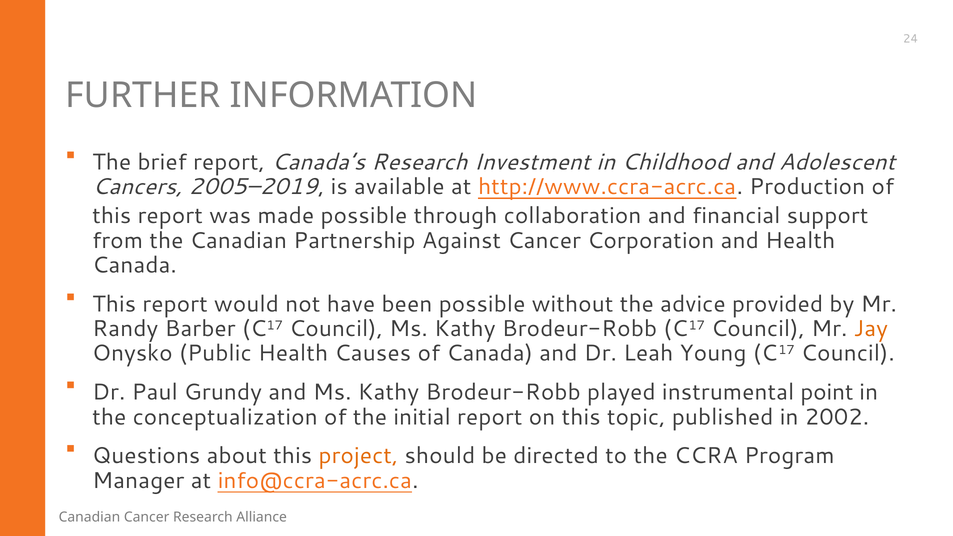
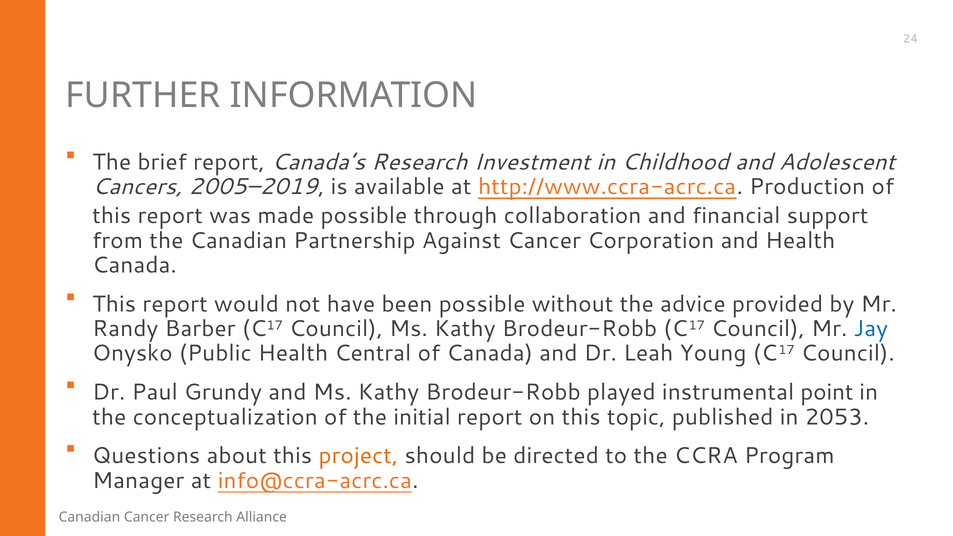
Jay colour: orange -> blue (871, 329)
Causes: Causes -> Central (373, 353)
2002: 2002 -> 2053 (837, 417)
